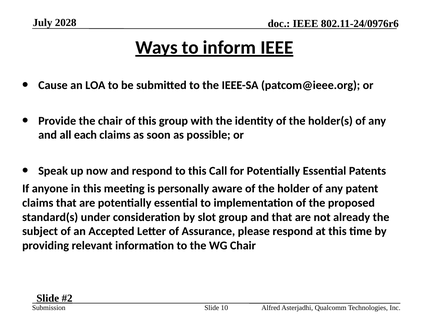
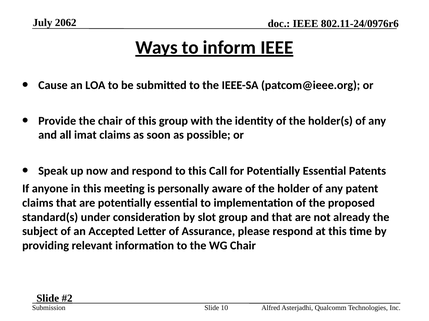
2028: 2028 -> 2062 (66, 23)
each: each -> imat (85, 135)
